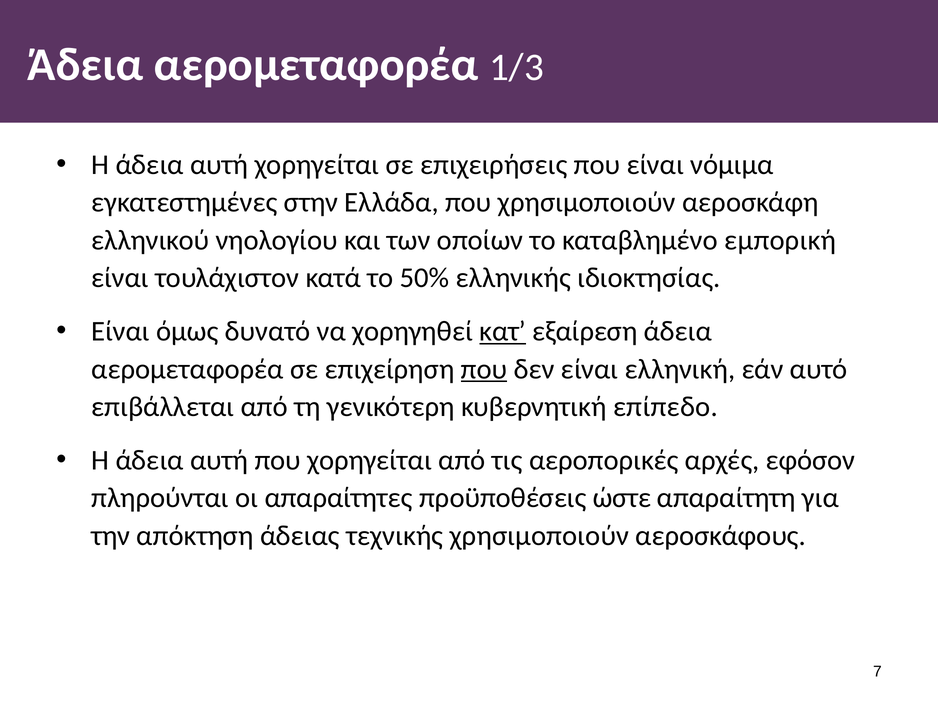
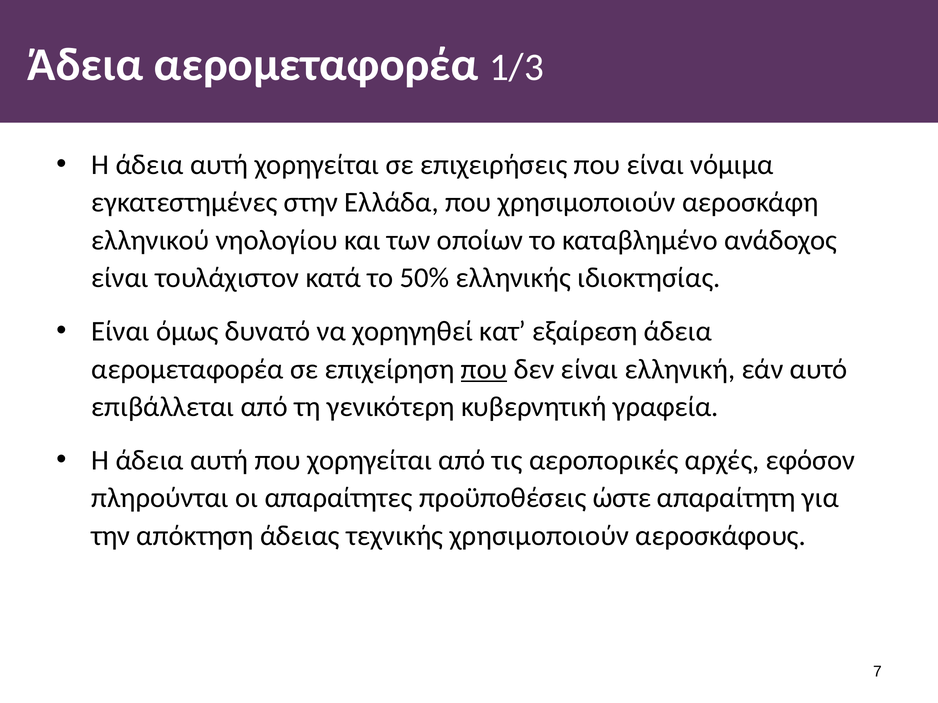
εμπορική: εμπορική -> ανάδοχος (781, 240)
κατ underline: present -> none (503, 332)
επίπεδο: επίπεδο -> γραφεία (666, 407)
